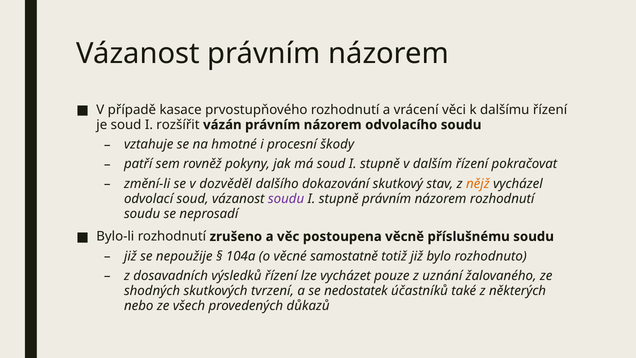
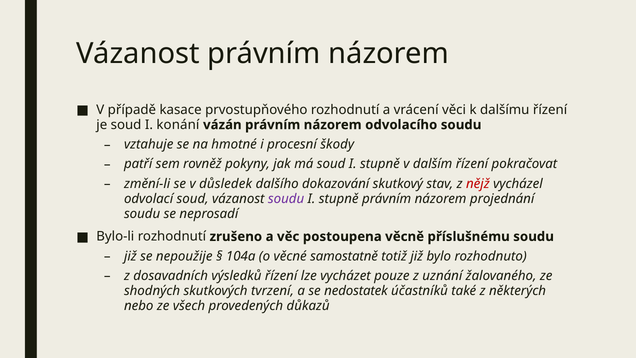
rozšířit: rozšířit -> konání (178, 125)
dozvěděl: dozvěděl -> důsledek (226, 184)
nějž colour: orange -> red (478, 184)
názorem rozhodnutí: rozhodnutí -> projednání (502, 199)
